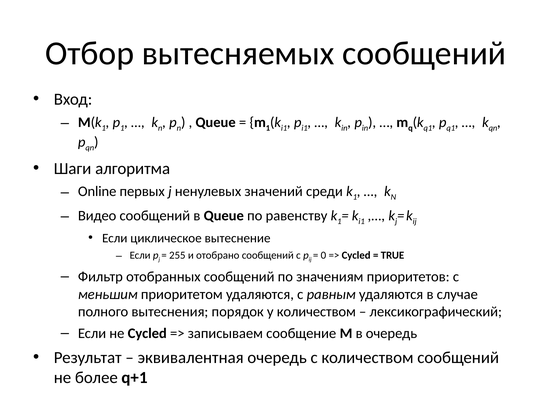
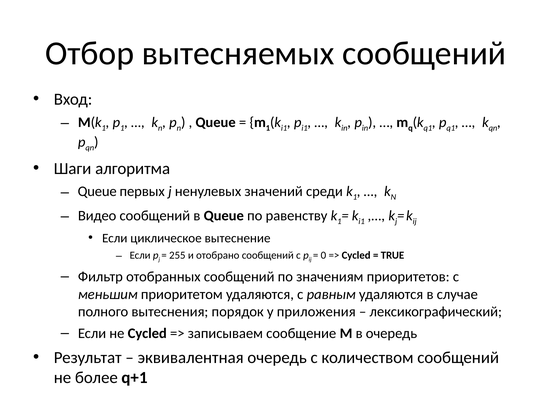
Online: Online -> Queue (97, 192)
у количеством: количеством -> приложения (316, 312)
